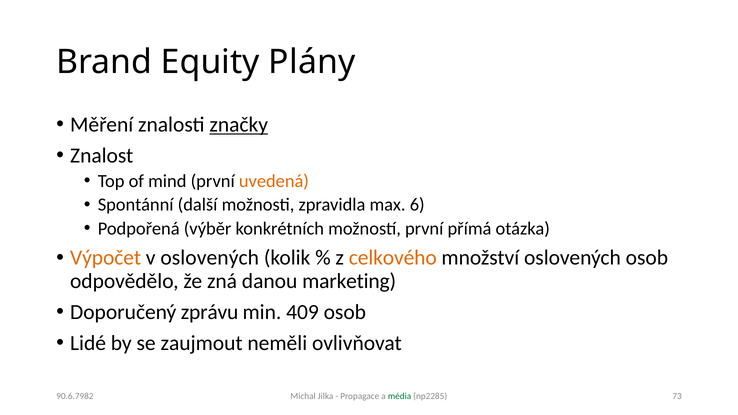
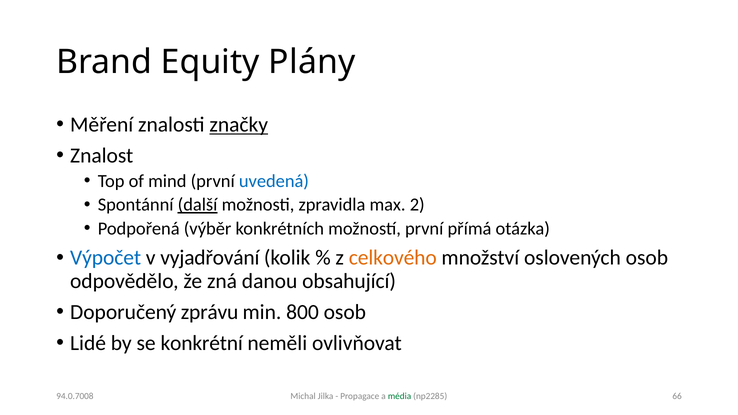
uvedená colour: orange -> blue (274, 181)
další underline: none -> present (198, 205)
6: 6 -> 2 (417, 205)
Výpočet colour: orange -> blue (106, 258)
v oslovených: oslovených -> vyjadřování (210, 258)
marketing: marketing -> obsahující (349, 281)
409: 409 -> 800 (303, 312)
zaujmout: zaujmout -> konkrétní (202, 343)
73: 73 -> 66 (677, 396)
90.6.7982: 90.6.7982 -> 94.0.7008 (75, 396)
